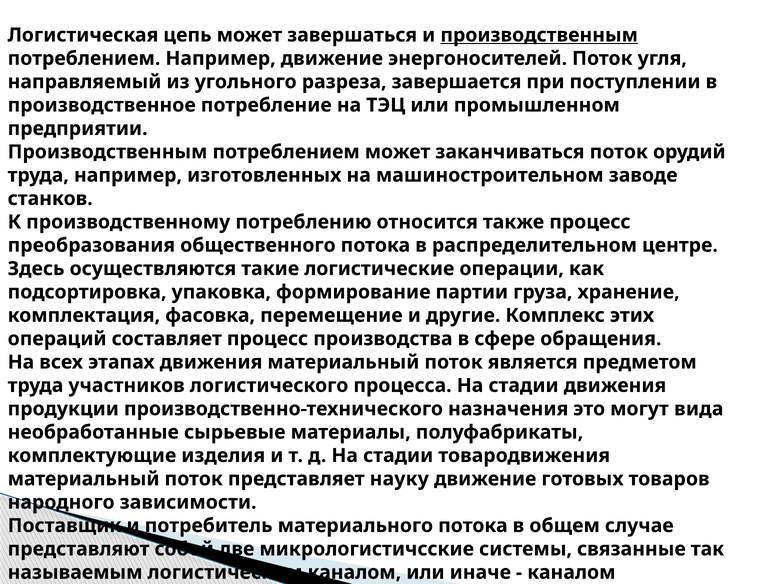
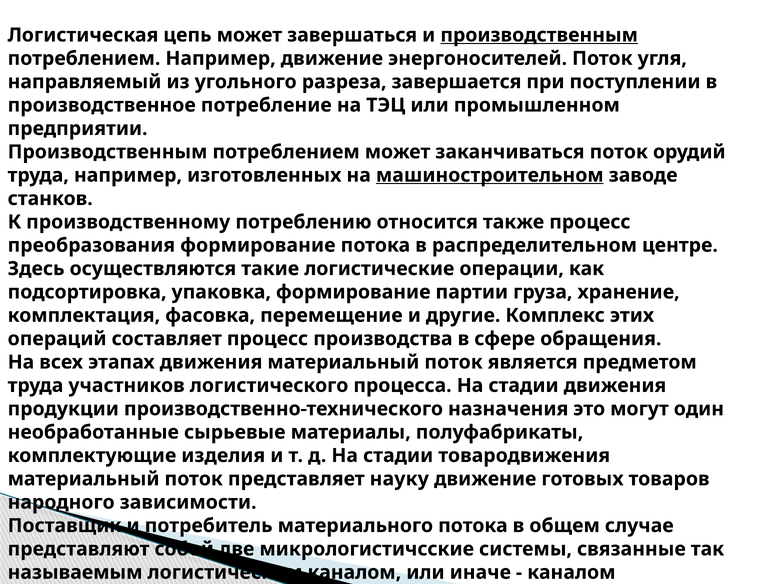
машиностроительном underline: none -> present (490, 175)
преобразования общественного: общественного -> формирование (258, 245)
вида: вида -> один (699, 409)
